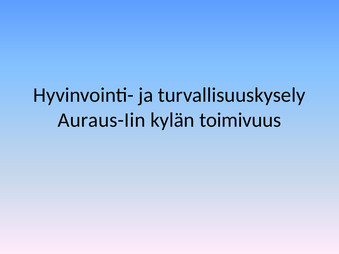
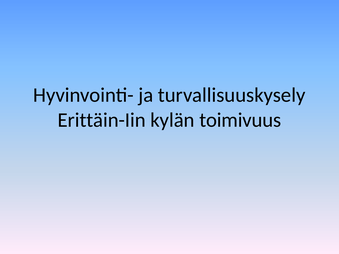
Auraus-Iin: Auraus-Iin -> Erittäin-Iin (102, 120)
